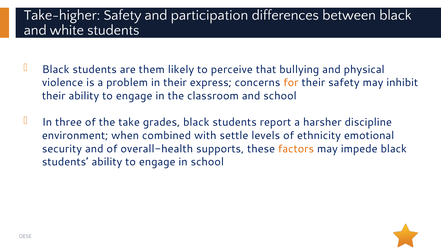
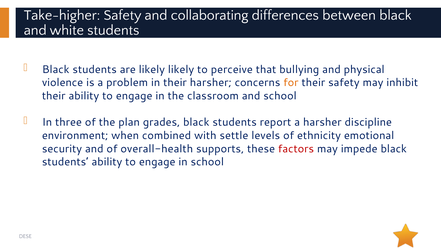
participation: participation -> collaborating (210, 15)
are them: them -> likely (152, 69)
their express: express -> harsher (211, 83)
take: take -> plan (129, 122)
factors colour: orange -> red (296, 149)
